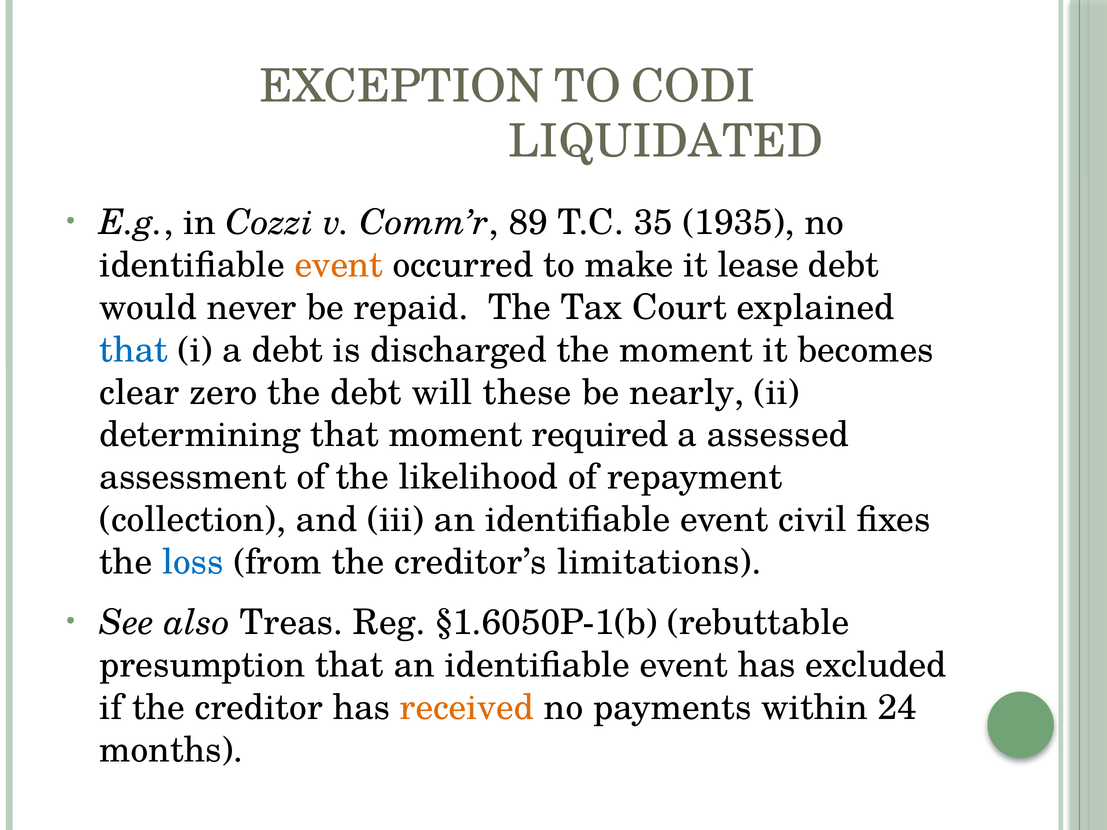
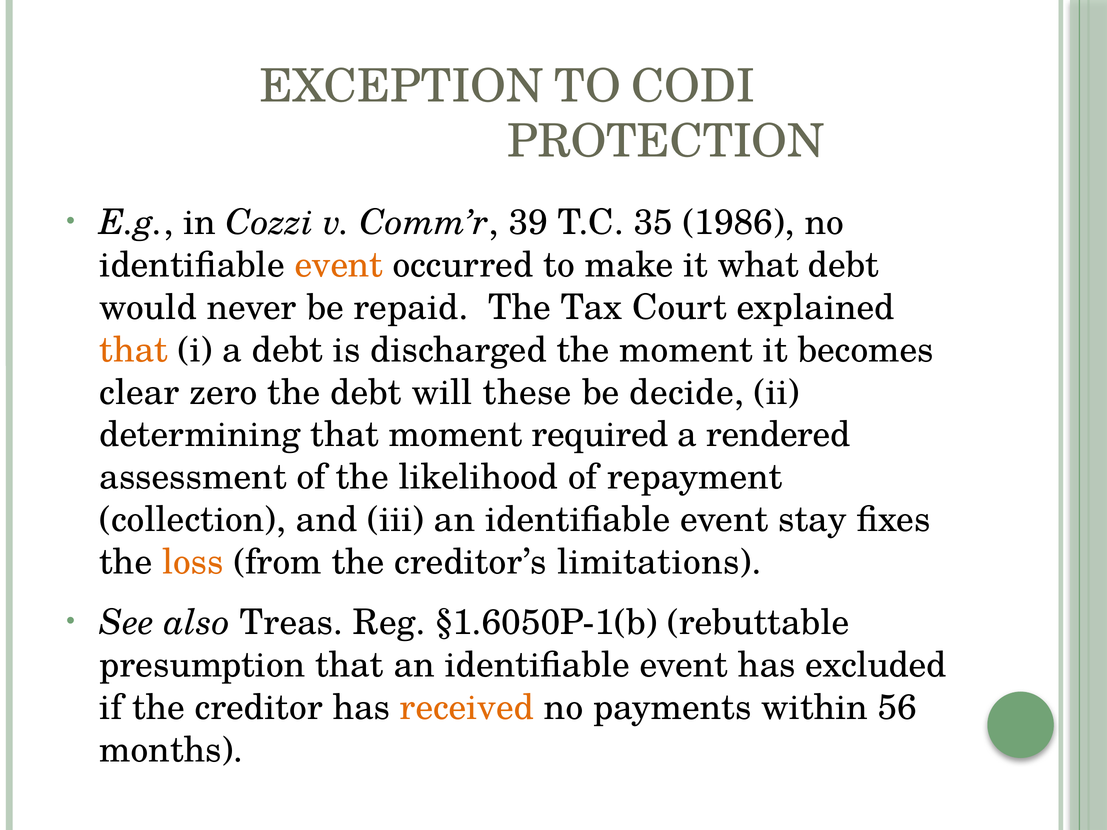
LIQUIDATED: LIQUIDATED -> PROTECTION (666, 142)
89: 89 -> 39 (528, 223)
1935: 1935 -> 1986 (739, 223)
lease: lease -> what (758, 265)
that colour: blue -> orange (134, 350)
nearly: nearly -> decide (687, 392)
assessed: assessed -> rendered (778, 435)
civil: civil -> stay (813, 520)
loss colour: blue -> orange (193, 562)
24: 24 -> 56 (897, 708)
